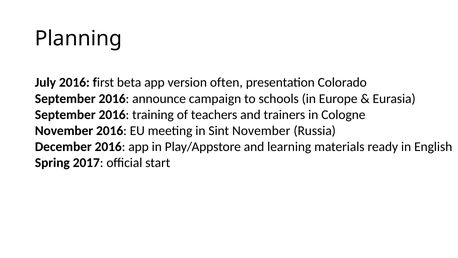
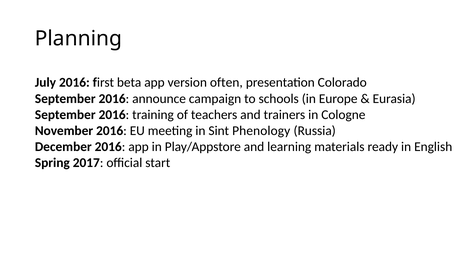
Sint November: November -> Phenology (261, 131)
